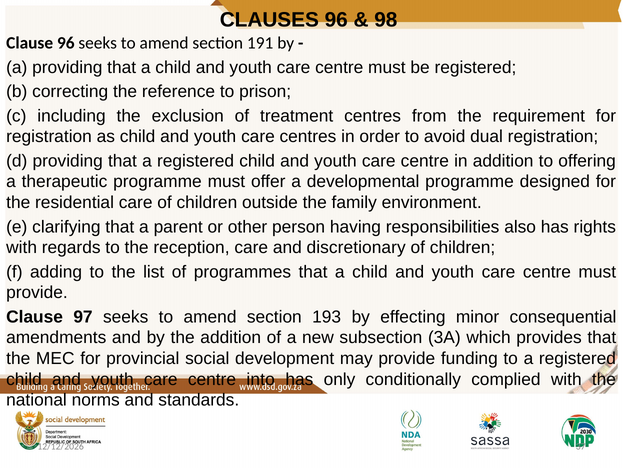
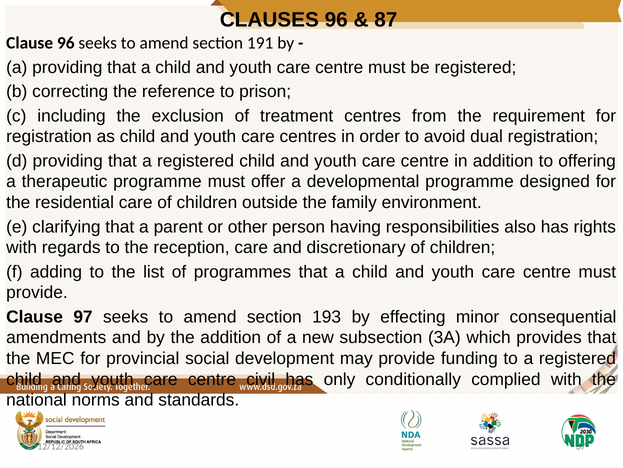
98: 98 -> 87 (386, 20)
into: into -> civil (261, 379)
